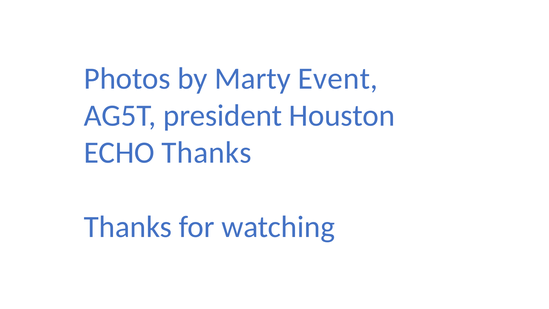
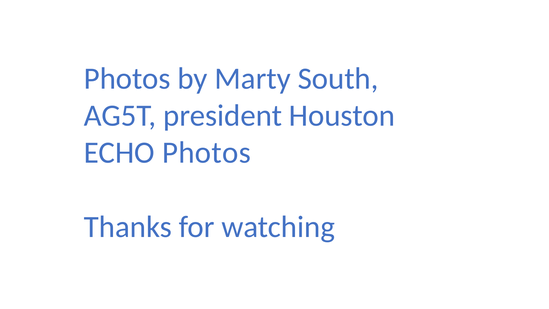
Event: Event -> South (338, 79)
ECHO Thanks: Thanks -> Photos (207, 153)
